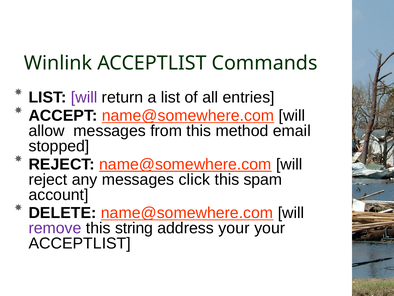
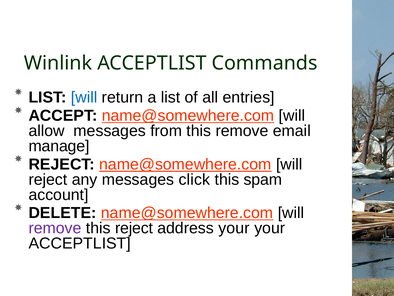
will colour: purple -> blue (84, 97)
this method: method -> remove (242, 131)
stopped: stopped -> manage (59, 146)
this string: string -> reject (134, 228)
